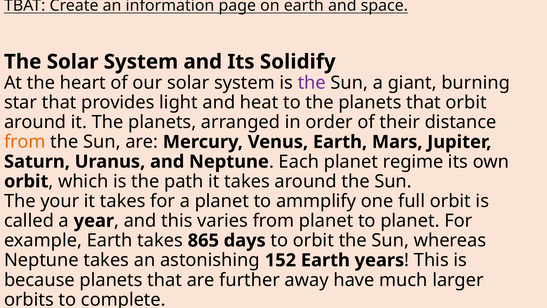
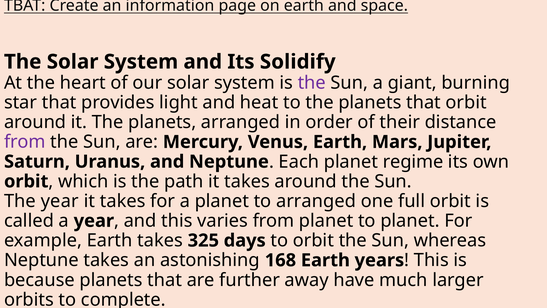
from colour: orange -> purple (25, 142)
The your: your -> year (60, 201)
to ammplify: ammplify -> arranged (316, 201)
865: 865 -> 325 (203, 240)
152: 152 -> 168 (280, 260)
